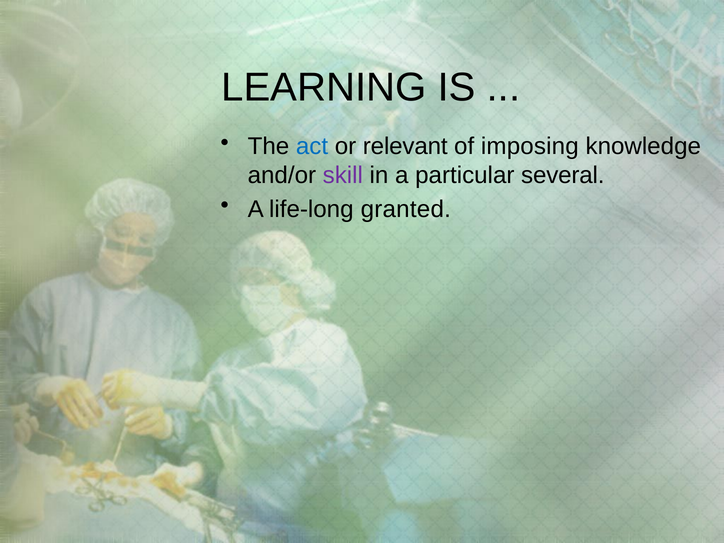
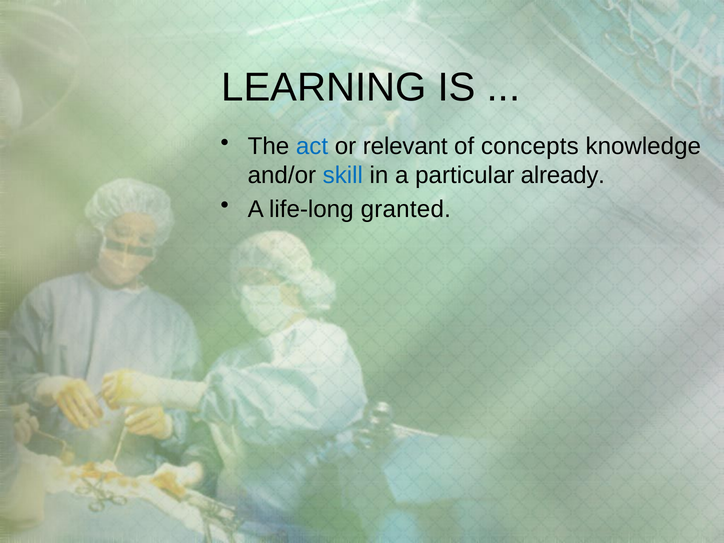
imposing: imposing -> concepts (530, 146)
skill colour: purple -> blue (343, 175)
several: several -> already (563, 175)
